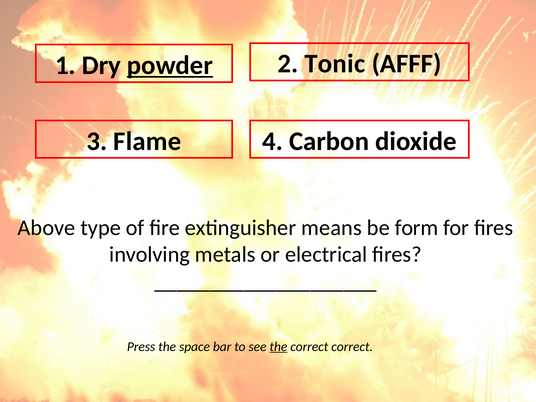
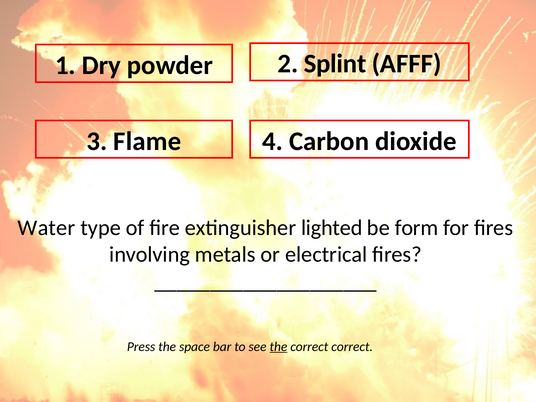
powder underline: present -> none (170, 65)
Tonic: Tonic -> Splint (335, 64)
Above: Above -> Water (46, 228)
means: means -> lighted (332, 228)
